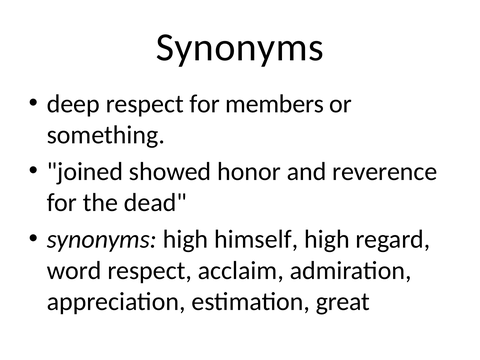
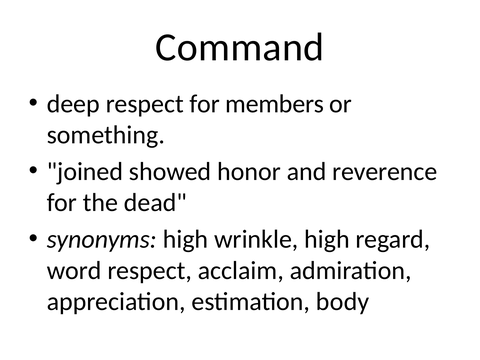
Synonyms: Synonyms -> Command (240, 47)
himself: himself -> wrinkle (256, 239)
great: great -> body (343, 302)
